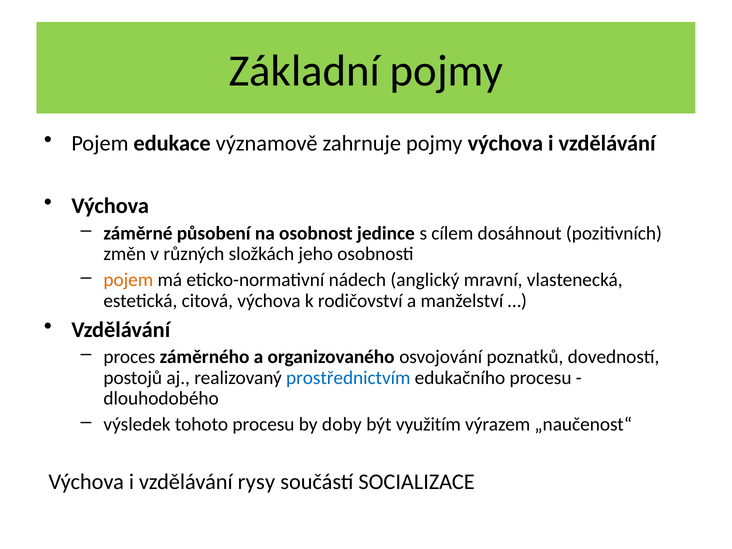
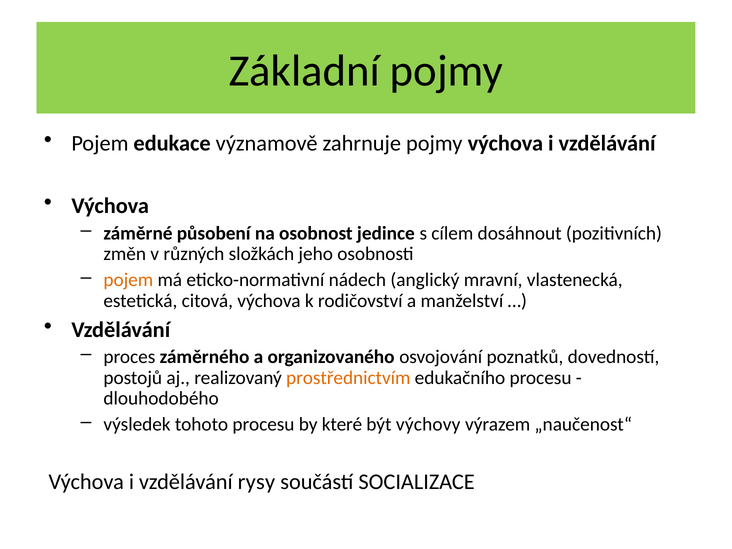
prostřednictvím colour: blue -> orange (348, 378)
doby: doby -> které (342, 425)
využitím: využitím -> výchovy (428, 425)
